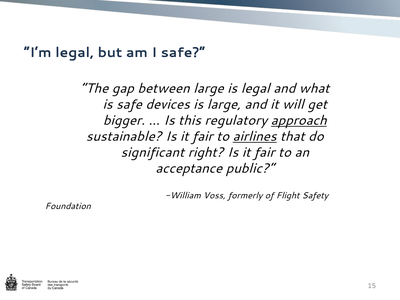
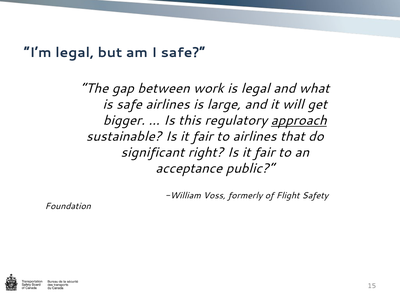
between large: large -> work (209, 89)
safe devices: devices -> airlines (168, 105)
airlines underline: present -> none (255, 137)
